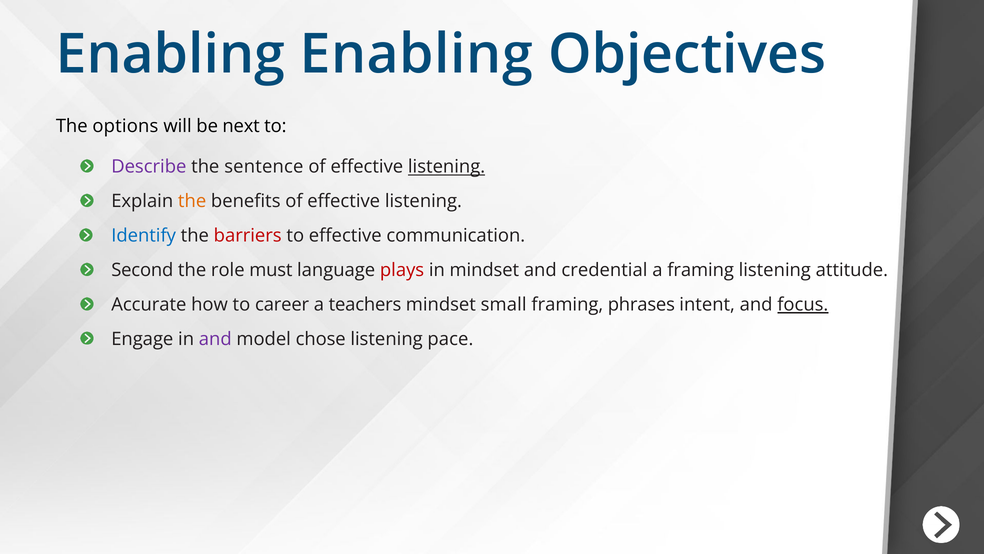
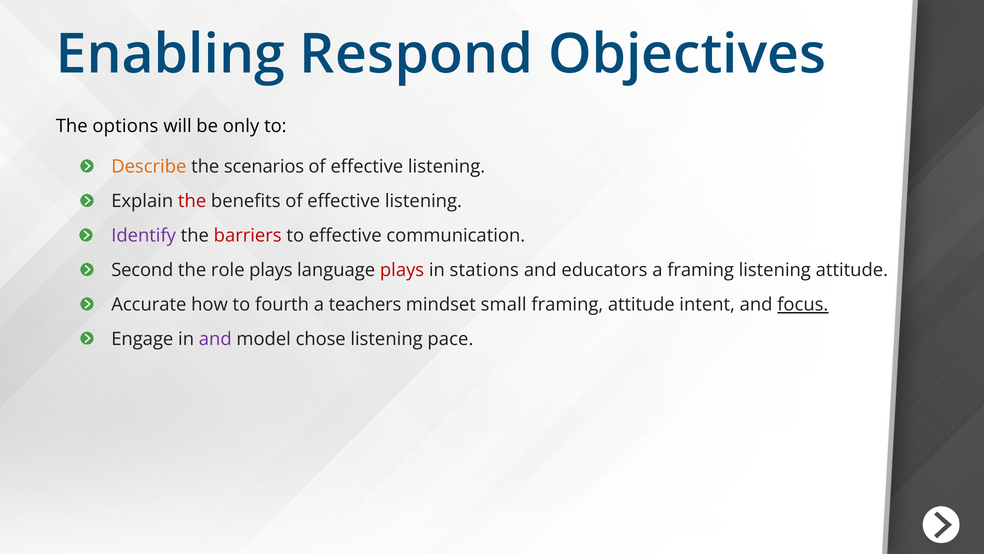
Enabling Enabling: Enabling -> Respond (416, 55)
next: next -> only (241, 126)
Describe colour: purple -> orange (149, 167)
sentence: sentence -> scenarios (264, 167)
listening underline: present -> none (447, 167)
the colour: orange -> red (192, 201)
Identify colour: blue -> purple (144, 236)
role must: must -> plays (271, 270)
in mindset: mindset -> stations (484, 270)
credential: credential -> educators (604, 270)
career: career -> fourth (282, 305)
framing phrases: phrases -> attitude (641, 305)
